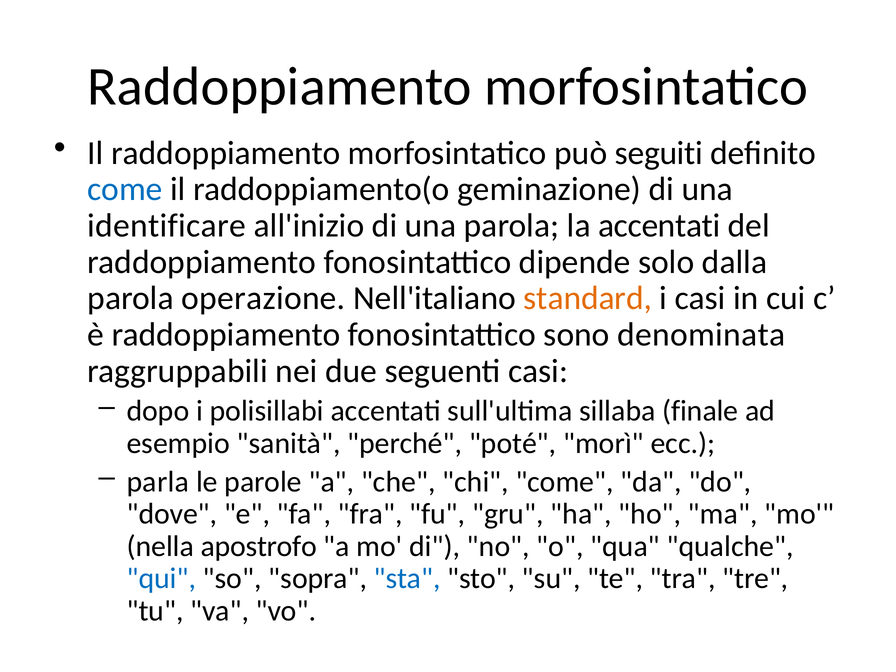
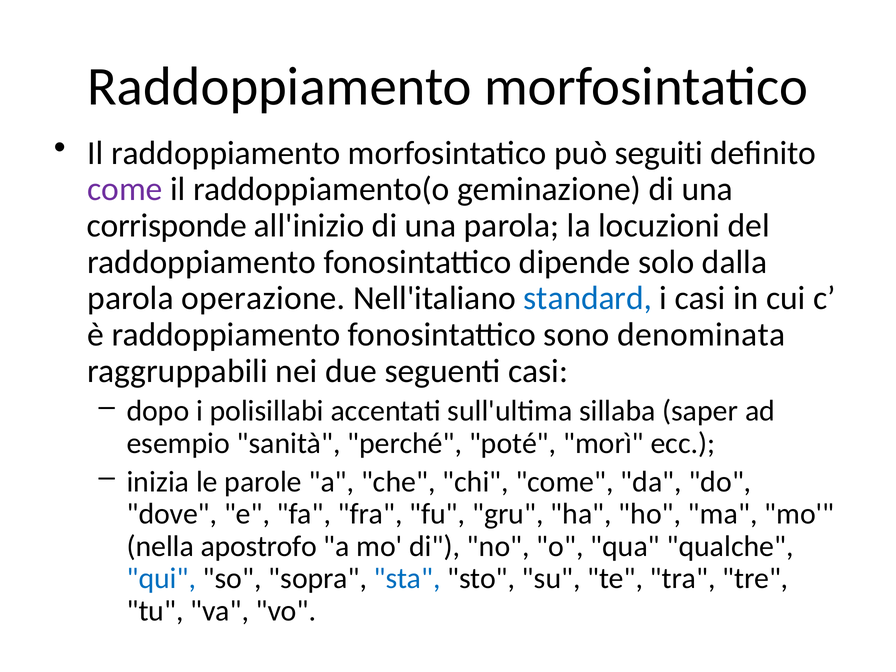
come colour: blue -> purple (125, 189)
identificare: identificare -> corrisponde (167, 226)
la accentati: accentati -> locuzioni (659, 226)
standard colour: orange -> blue (588, 298)
finale: finale -> saper (700, 411)
parla: parla -> inizia (158, 482)
